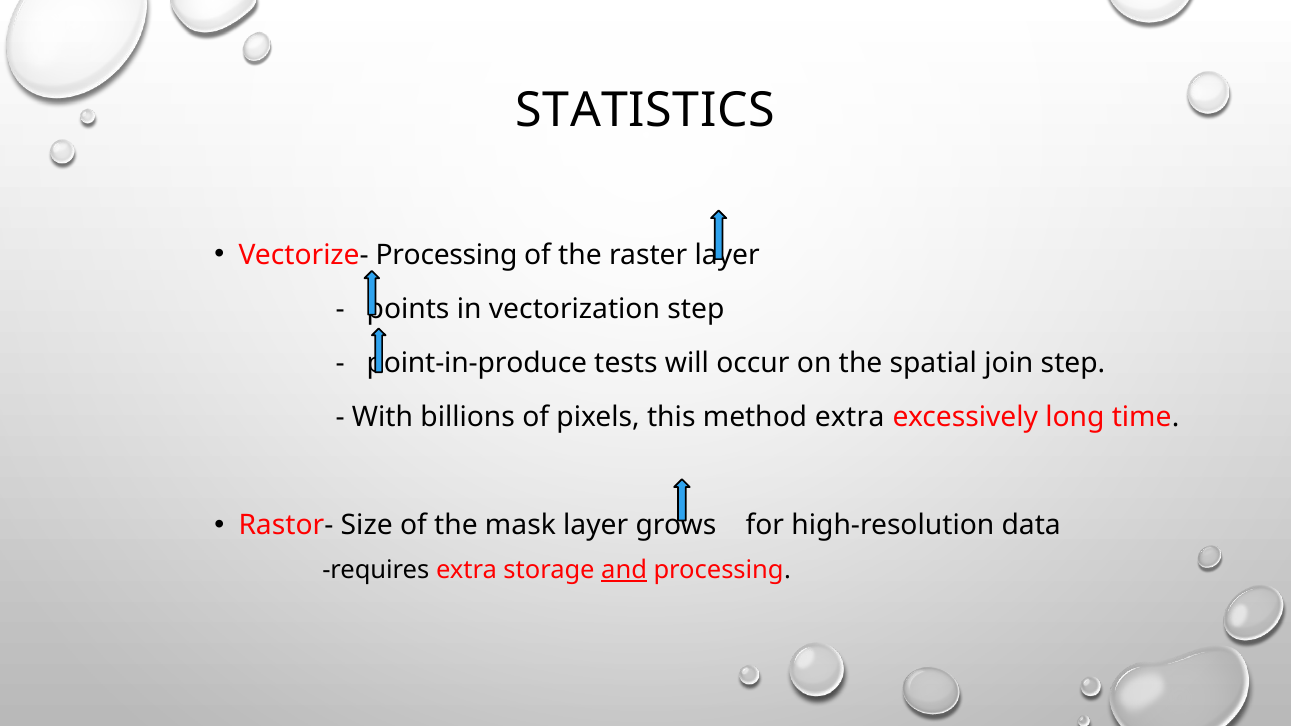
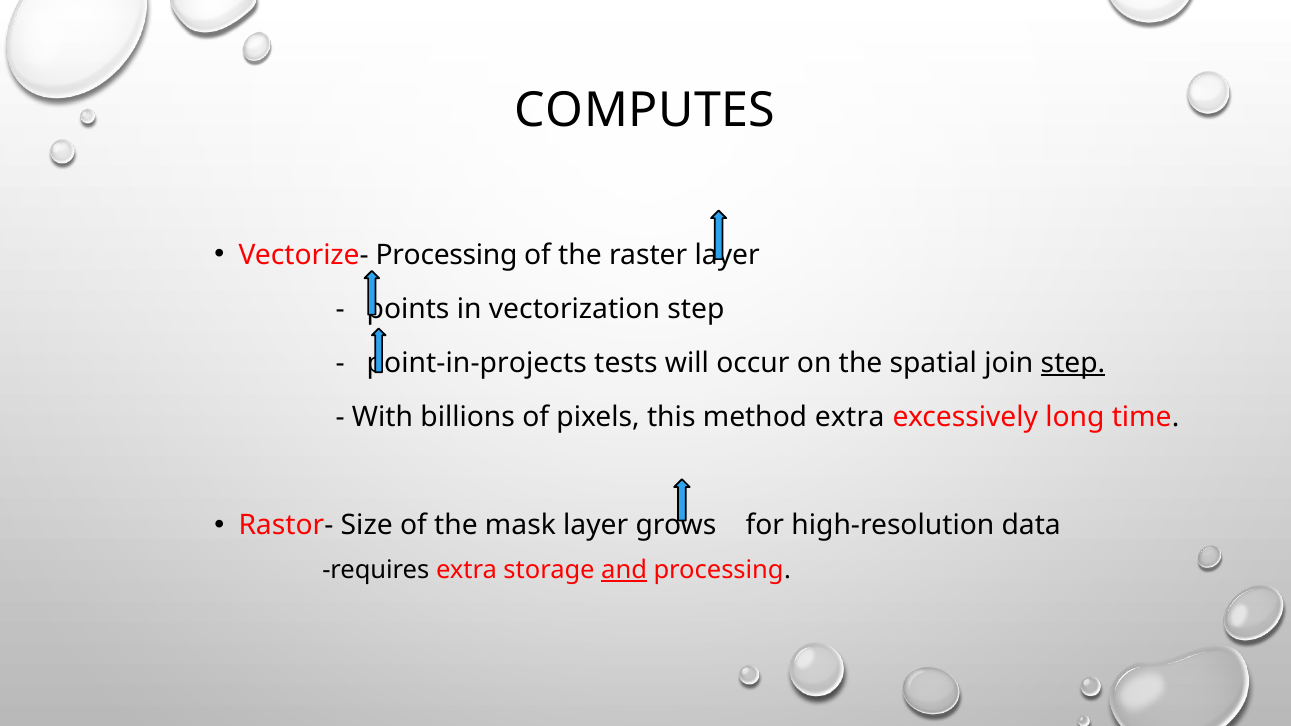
STATISTICS: STATISTICS -> COMPUTES (645, 110)
point-in-produce: point-in-produce -> point-in-projects (477, 363)
step underline: none -> present (1073, 363)
